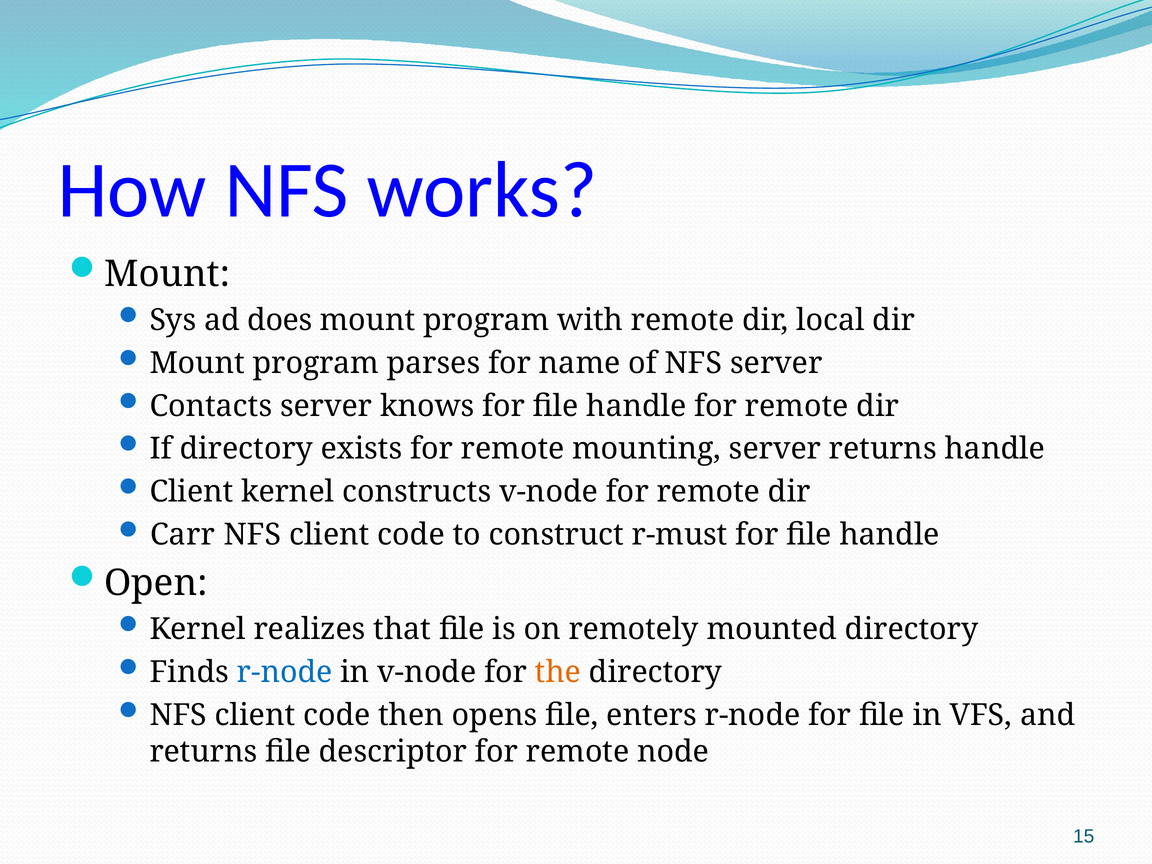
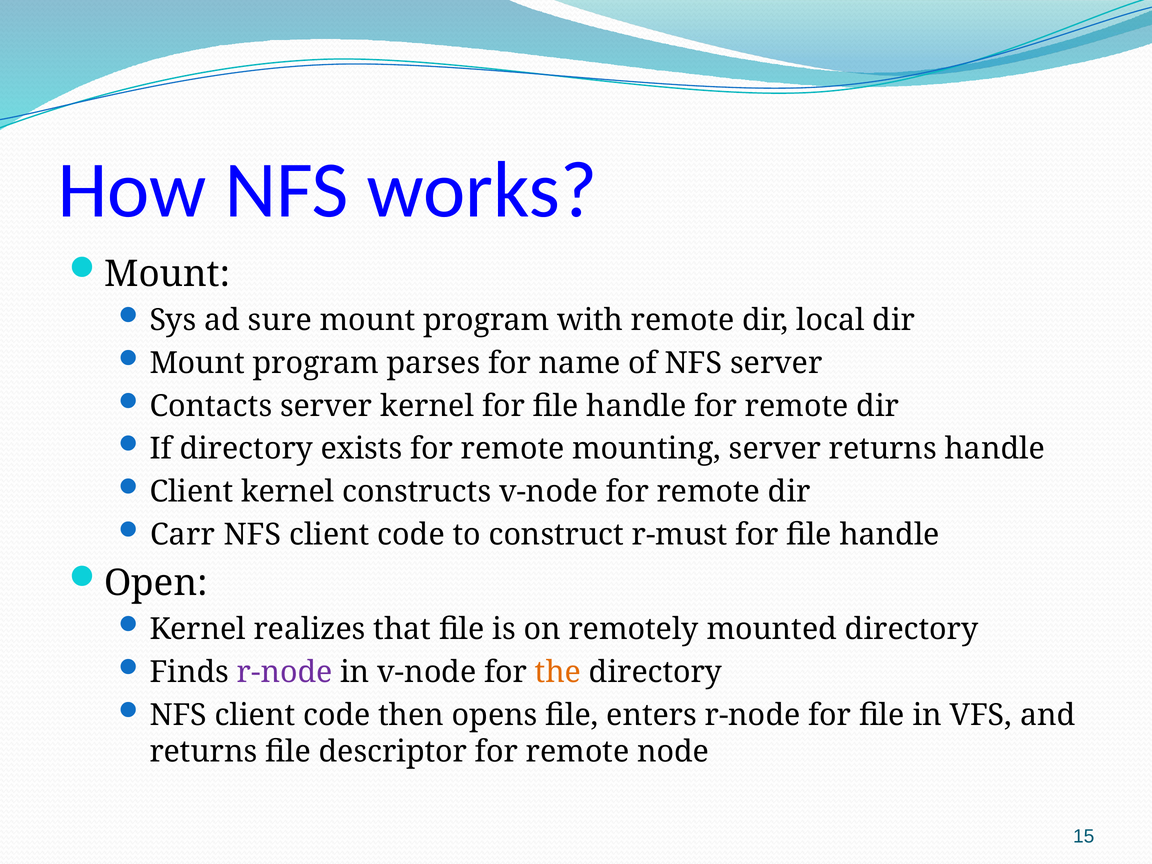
does: does -> sure (280, 320)
server knows: knows -> kernel (427, 406)
r-node colour: blue -> purple (285, 672)
